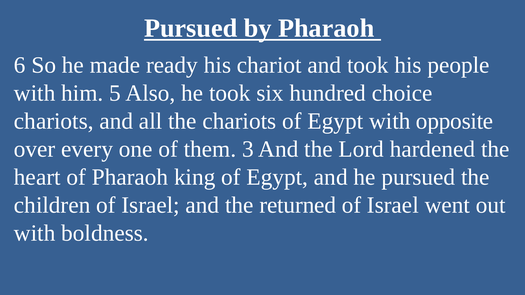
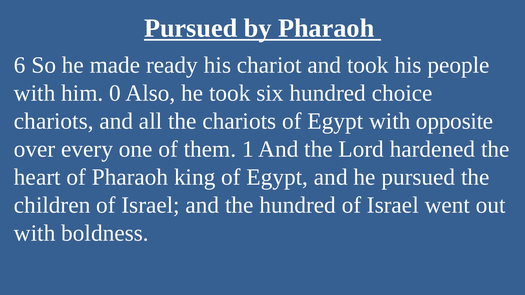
5: 5 -> 0 (115, 93)
3: 3 -> 1 (248, 149)
the returned: returned -> hundred (298, 205)
